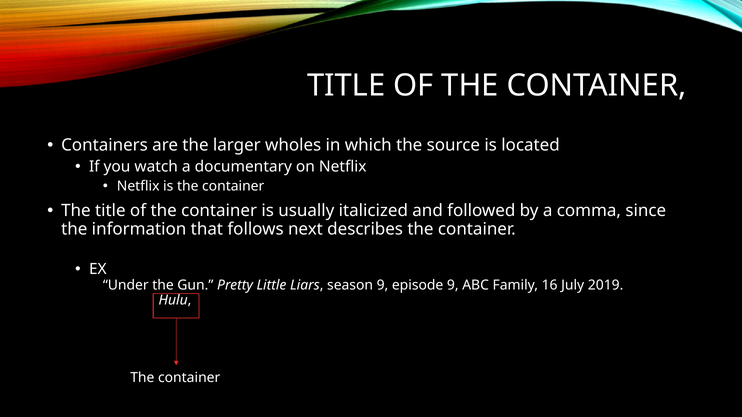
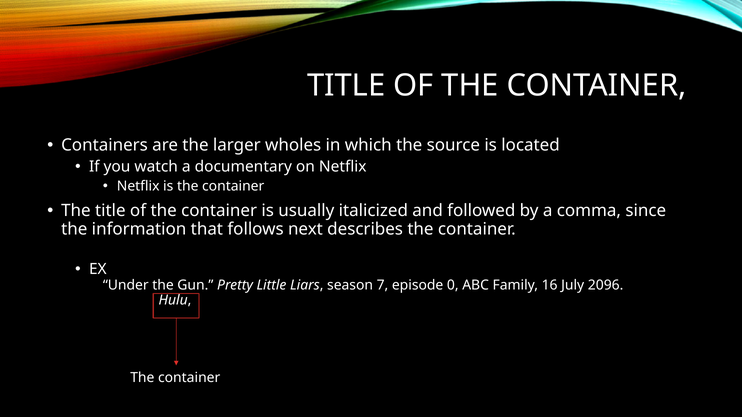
season 9: 9 -> 7 (382, 285)
episode 9: 9 -> 0 (453, 285)
2019: 2019 -> 2096 (606, 285)
